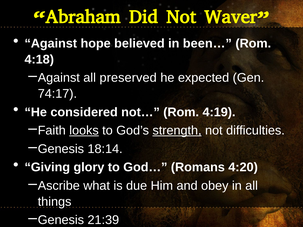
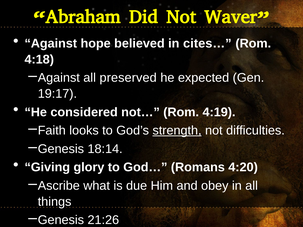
been…: been… -> cites… (207, 44)
74:17: 74:17 -> 19:17 (57, 94)
looks underline: present -> none (84, 131)
21:39: 21:39 -> 21:26 (103, 220)
